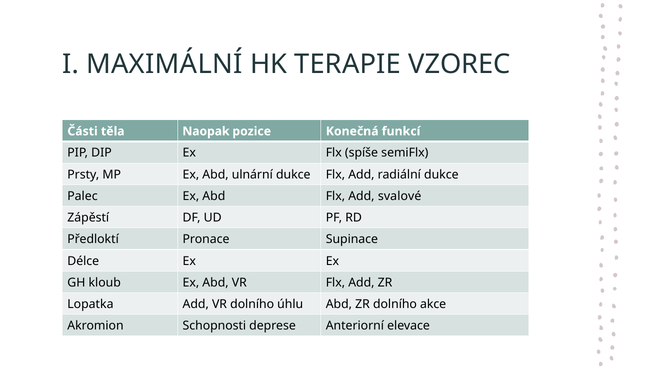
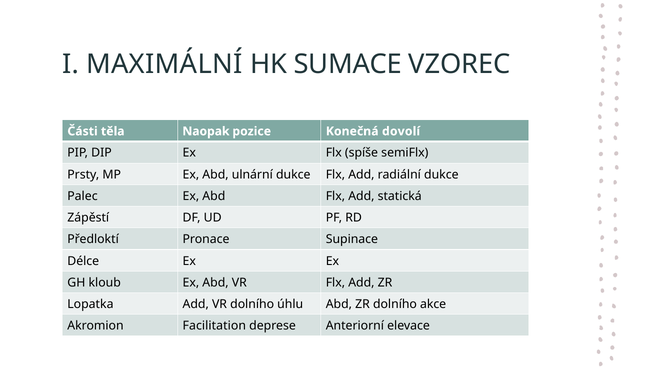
TERAPIE: TERAPIE -> SUMACE (348, 65)
funkcí: funkcí -> dovolí (401, 131)
svalové: svalové -> statická (400, 196)
Schopnosti: Schopnosti -> Facilitation (214, 326)
